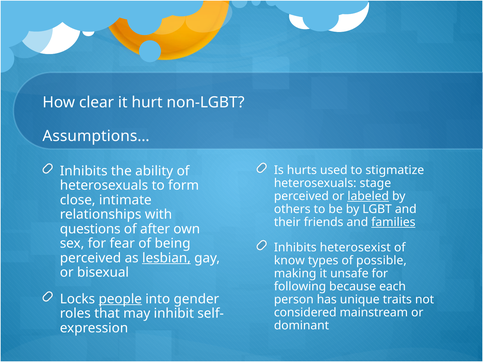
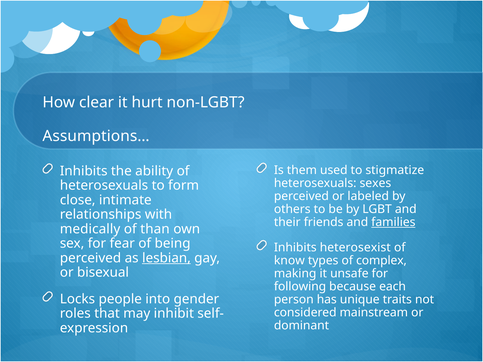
hurts: hurts -> them (302, 170)
stage: stage -> sexes (375, 183)
labeled underline: present -> none (368, 196)
questions: questions -> medically (90, 229)
after: after -> than (155, 229)
possible: possible -> complex (381, 261)
people underline: present -> none (120, 299)
